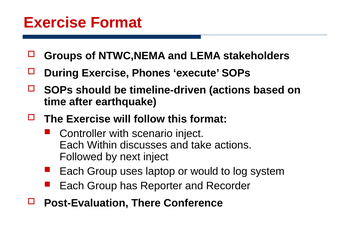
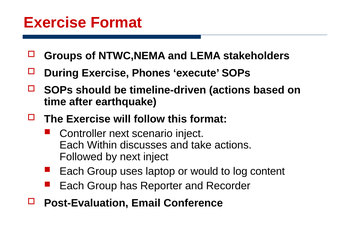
Controller with: with -> next (119, 134)
system: system -> content (268, 171)
There: There -> Email (146, 203)
